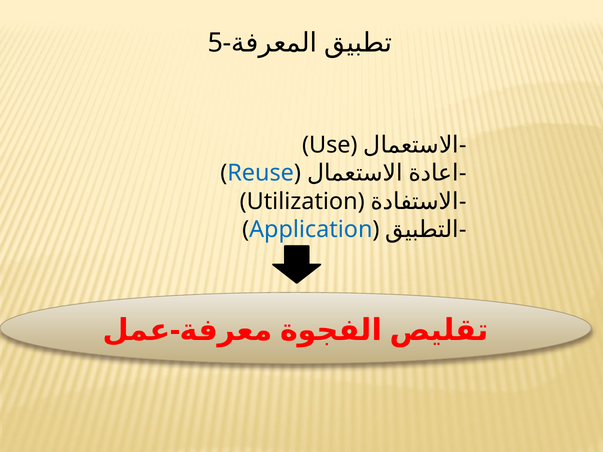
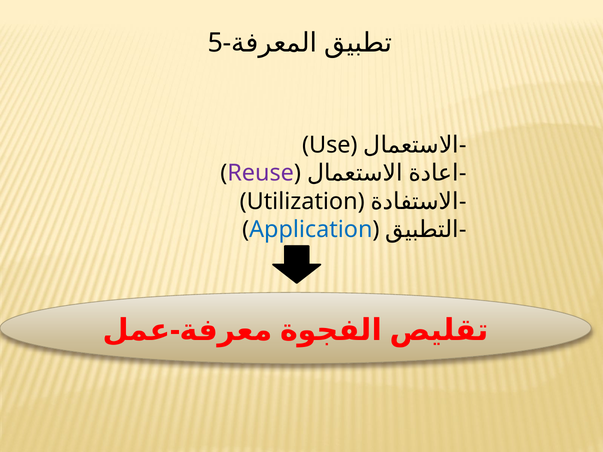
Reuse colour: blue -> purple (261, 173)
